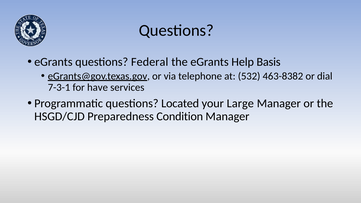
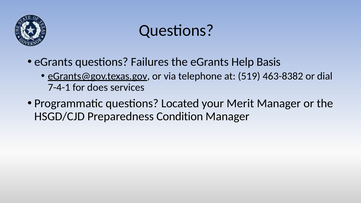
Federal: Federal -> Failures (150, 62)
532: 532 -> 519 (249, 76)
7-3-1: 7-3-1 -> 7-4-1 (59, 87)
have: have -> does (97, 87)
Large: Large -> Merit (240, 103)
